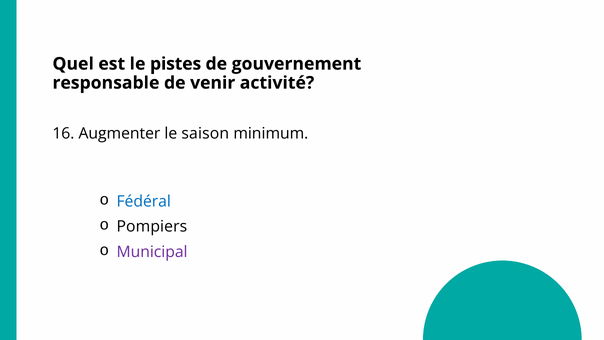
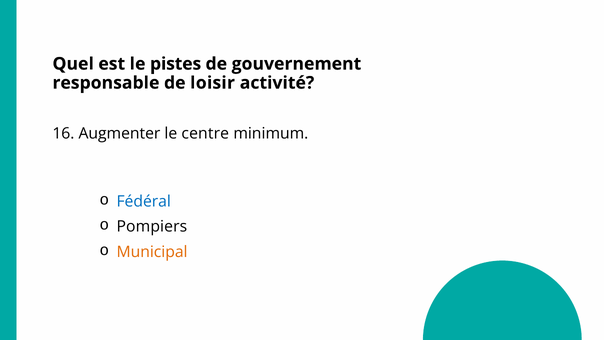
venir: venir -> loisir (213, 83)
saison: saison -> centre (205, 134)
Municipal colour: purple -> orange (152, 252)
